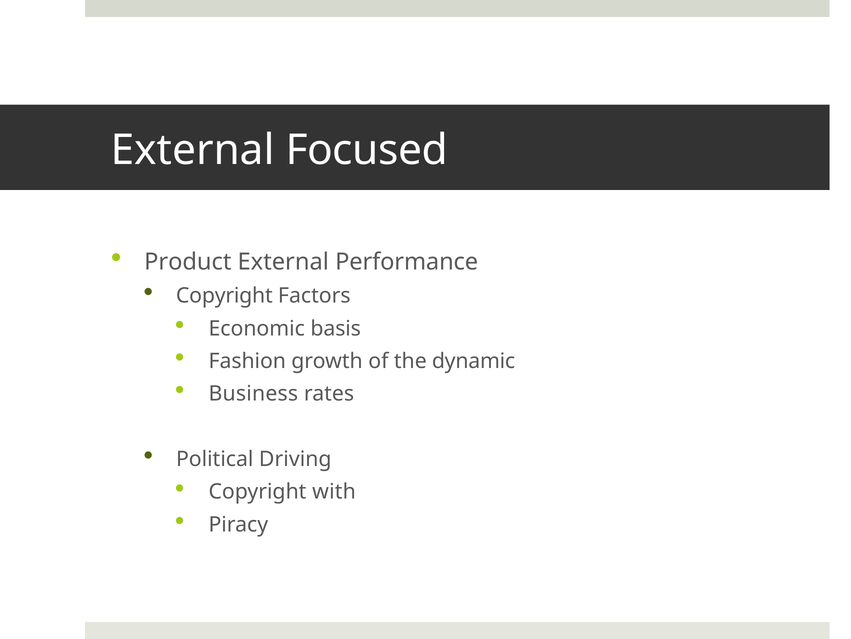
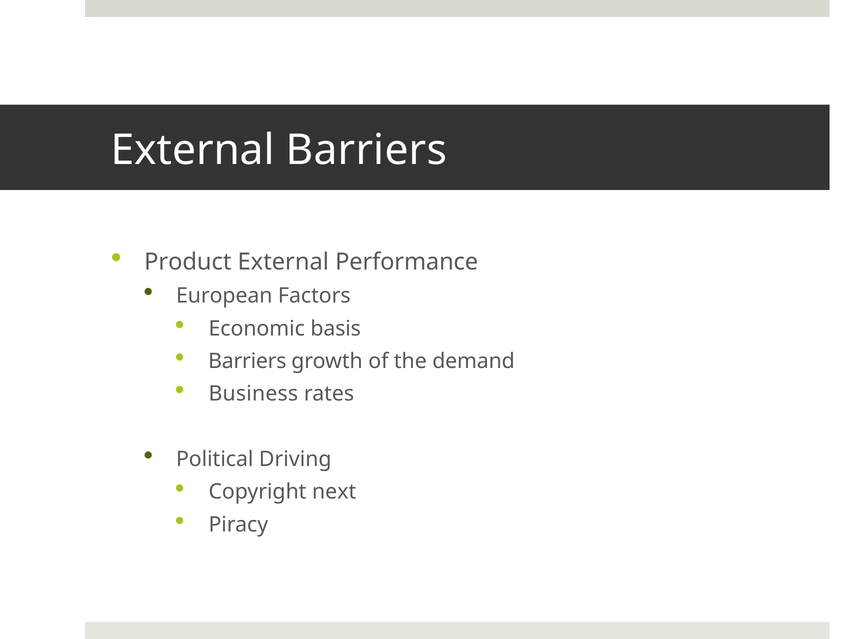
External Focused: Focused -> Barriers (366, 150)
Copyright: Copyright -> European (224, 296)
Fashion: Fashion -> Barriers (247, 361)
dynamic: dynamic -> demand (474, 361)
with: with -> next (334, 491)
